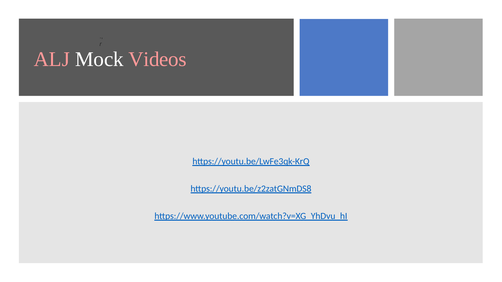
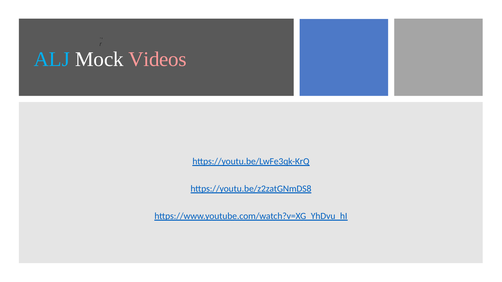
ALJ colour: pink -> light blue (52, 59)
